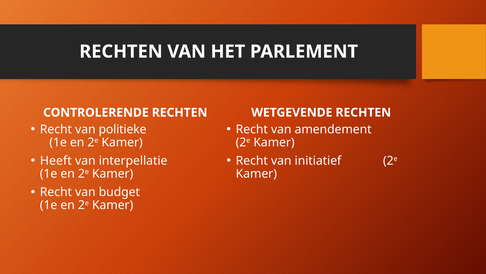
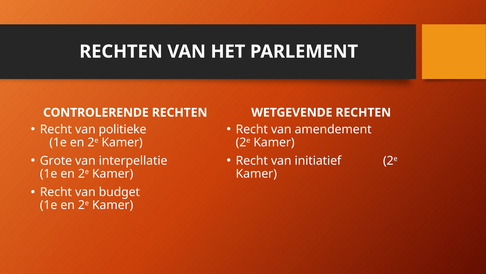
Heeft: Heeft -> Grote (56, 160)
